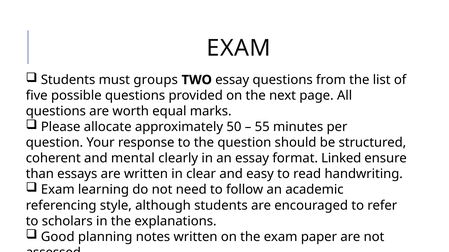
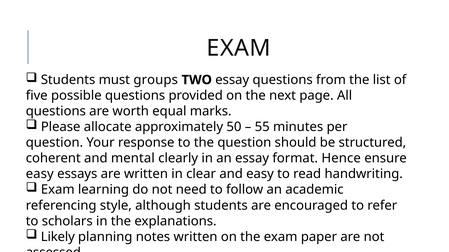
Linked: Linked -> Hence (341, 159)
than: than -> easy (40, 174)
Good: Good -> Likely (58, 237)
